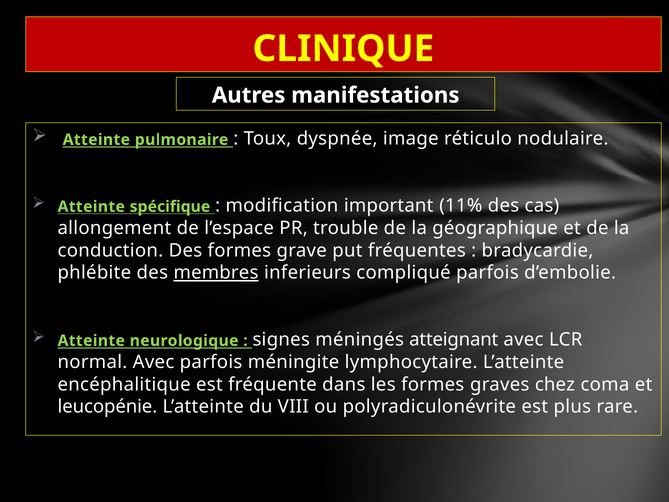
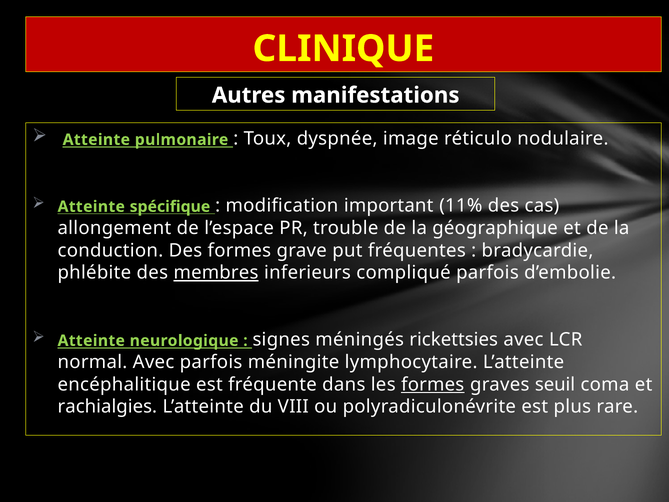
atteignant: atteignant -> rickettsies (454, 340)
formes underline: none -> present (433, 384)
chez: chez -> seuil (555, 384)
leucopénie: leucopénie -> rachialgies (107, 407)
